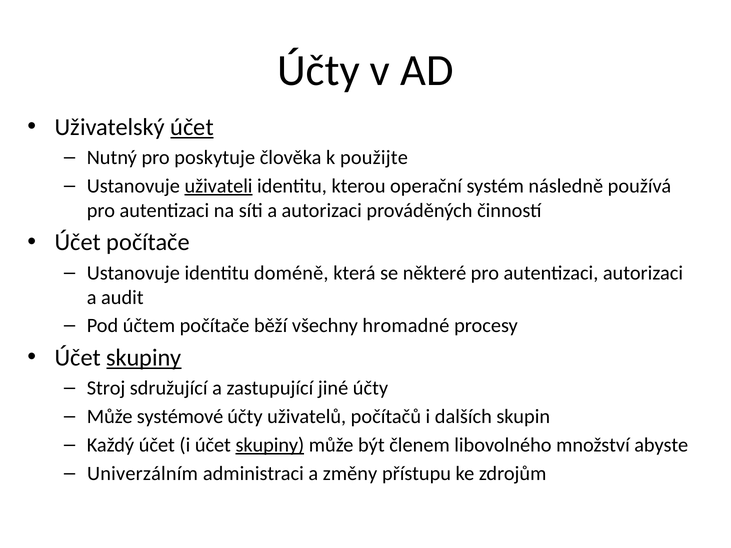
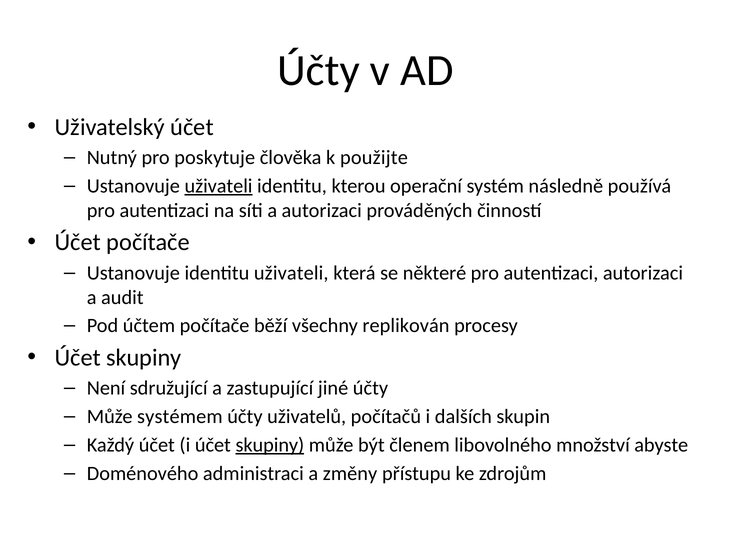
účet underline: present -> none (192, 127)
identitu doméně: doméně -> uživateli (291, 273)
hromadné: hromadné -> replikován (406, 326)
skupiny underline: present -> none (144, 358)
Stroj: Stroj -> Není (106, 388)
systémové: systémové -> systémem (180, 417)
Univerzálním: Univerzálním -> Doménového (143, 474)
